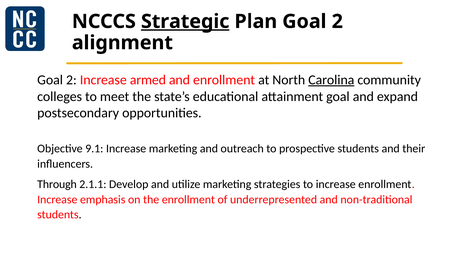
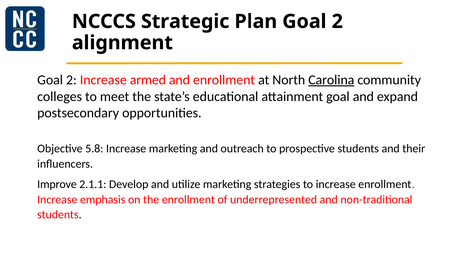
Strategic underline: present -> none (185, 21)
9.1: 9.1 -> 5.8 (94, 149)
Through: Through -> Improve (57, 184)
